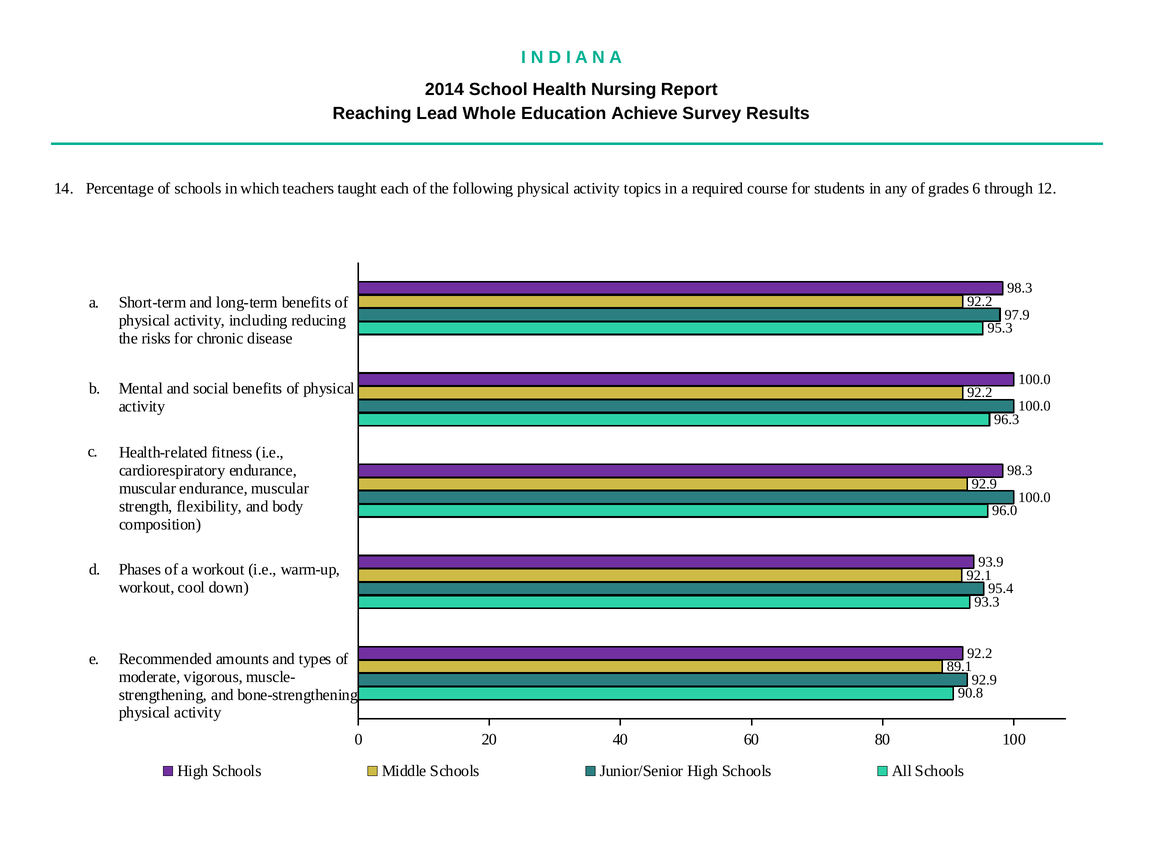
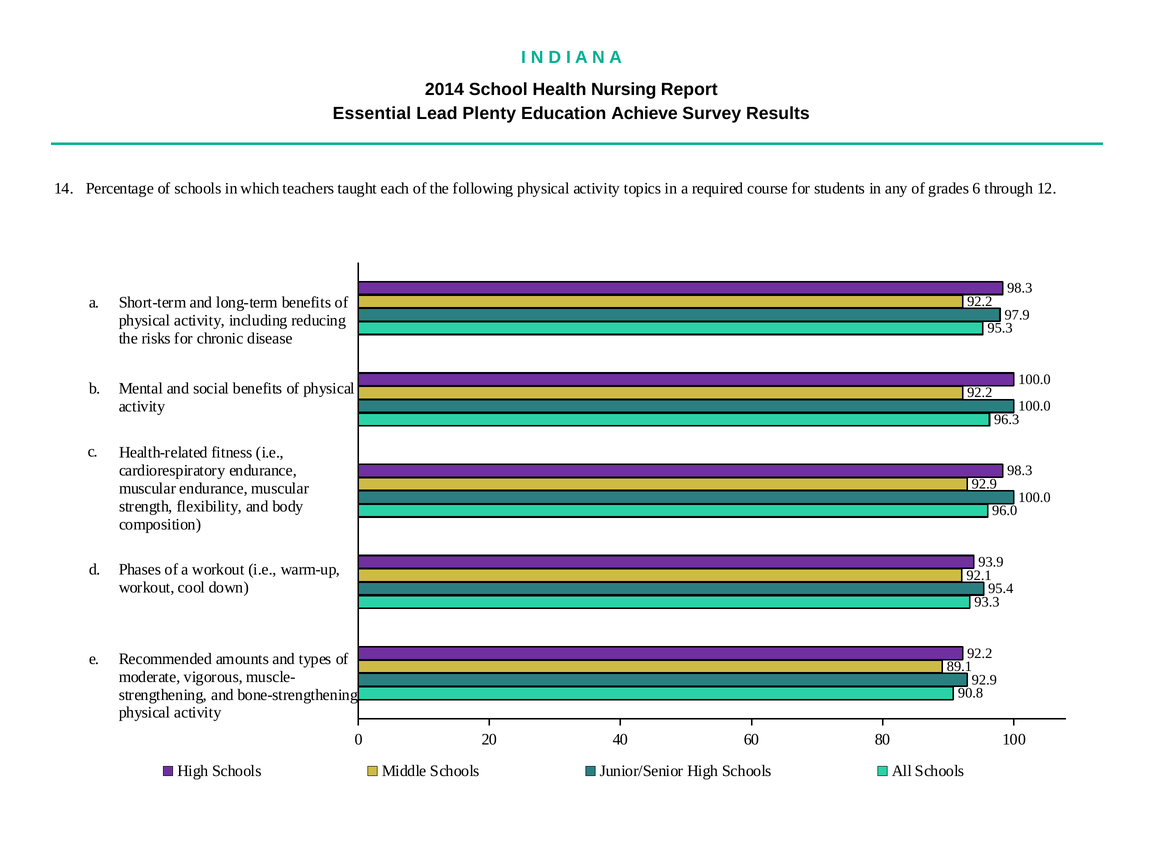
Reaching: Reaching -> Essential (372, 113)
Whole: Whole -> Plenty (489, 113)
